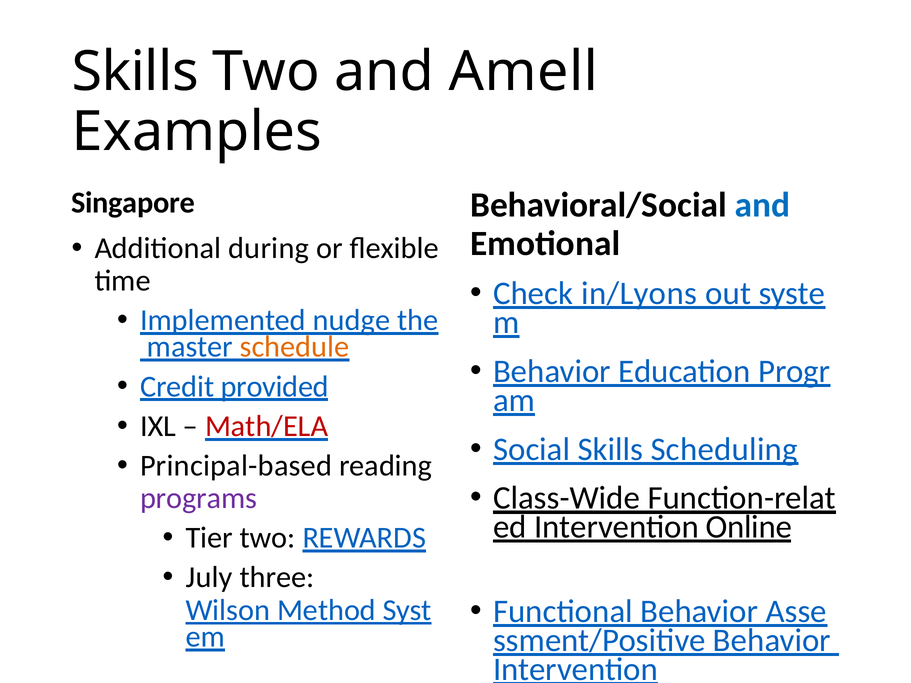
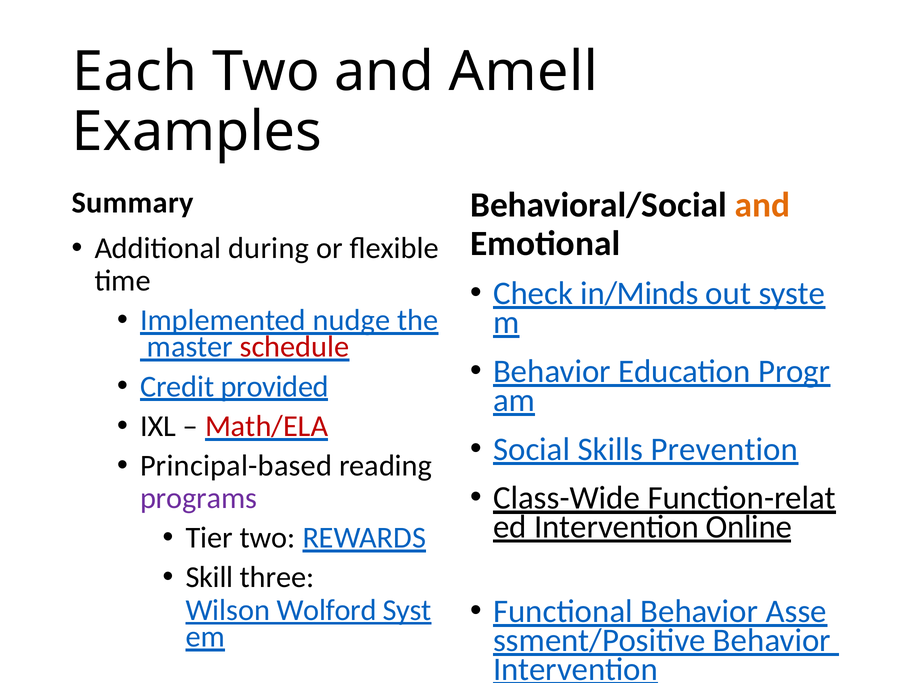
Skills: Skills -> Each (135, 72)
Singapore: Singapore -> Summary (133, 203)
and colour: blue -> orange (763, 205)
in/Lyons: in/Lyons -> in/Minds (639, 294)
schedule colour: orange -> red (294, 347)
Scheduling: Scheduling -> Prevention (724, 449)
July: July -> Skill (209, 577)
Method: Method -> Wolford (327, 610)
